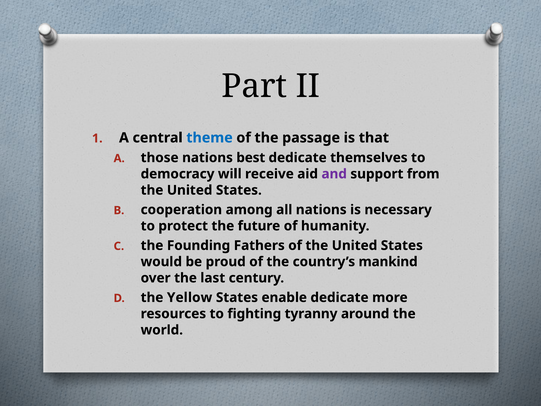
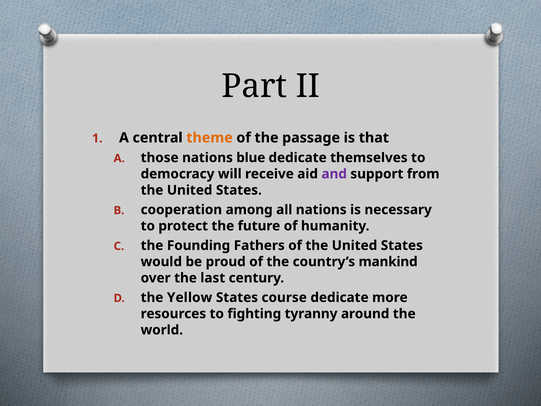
theme colour: blue -> orange (210, 138)
best: best -> blue (251, 158)
enable: enable -> course (284, 297)
